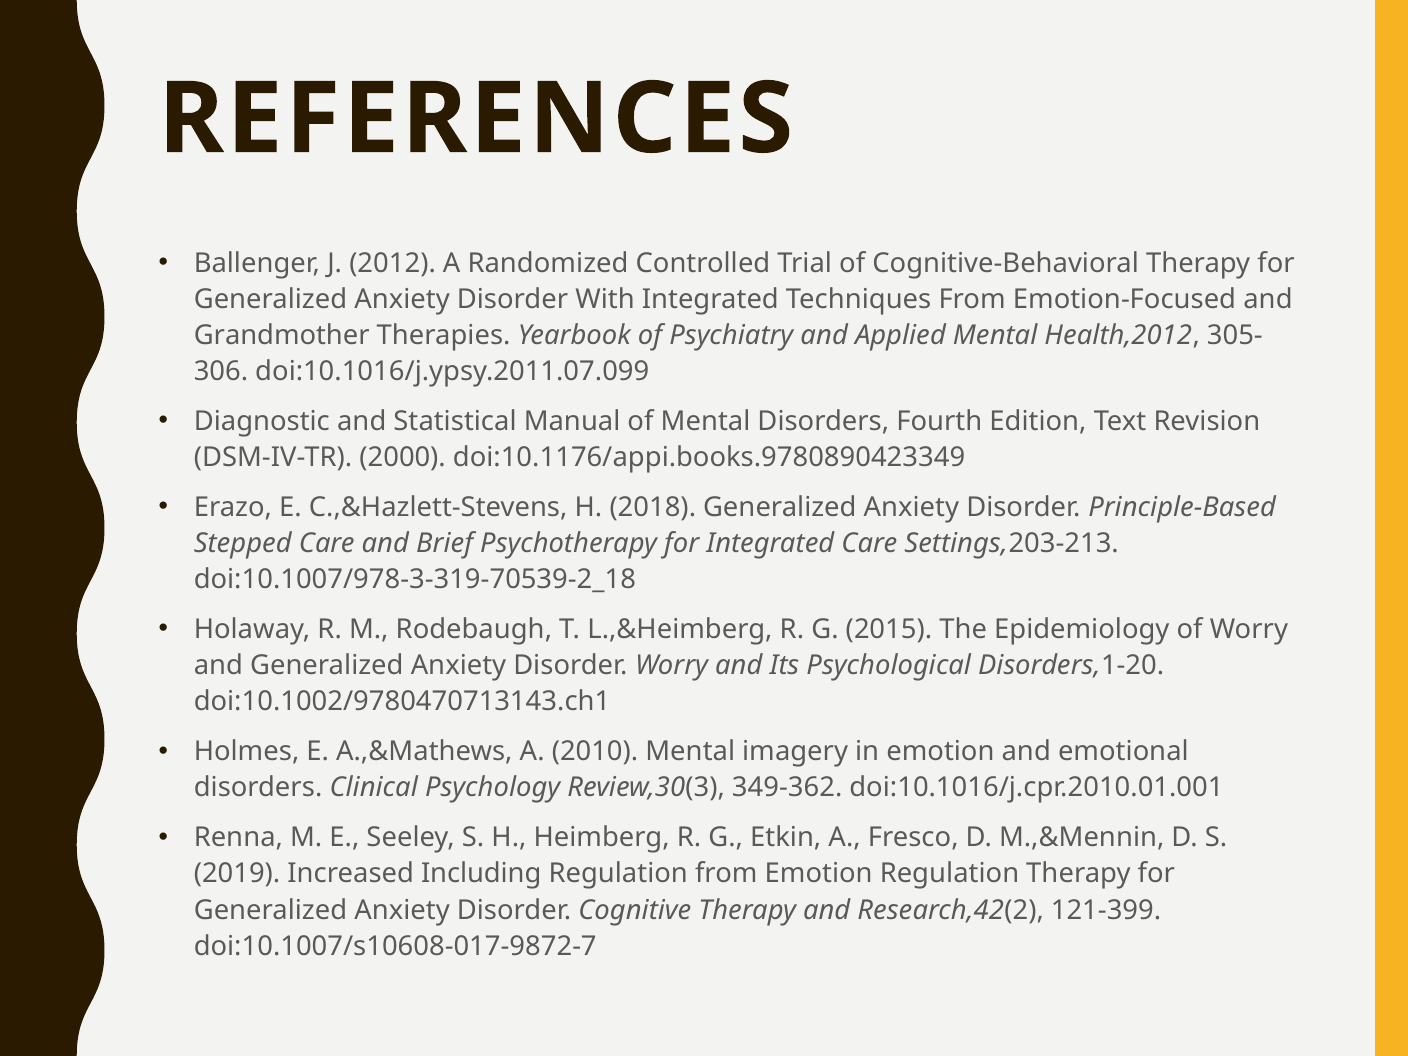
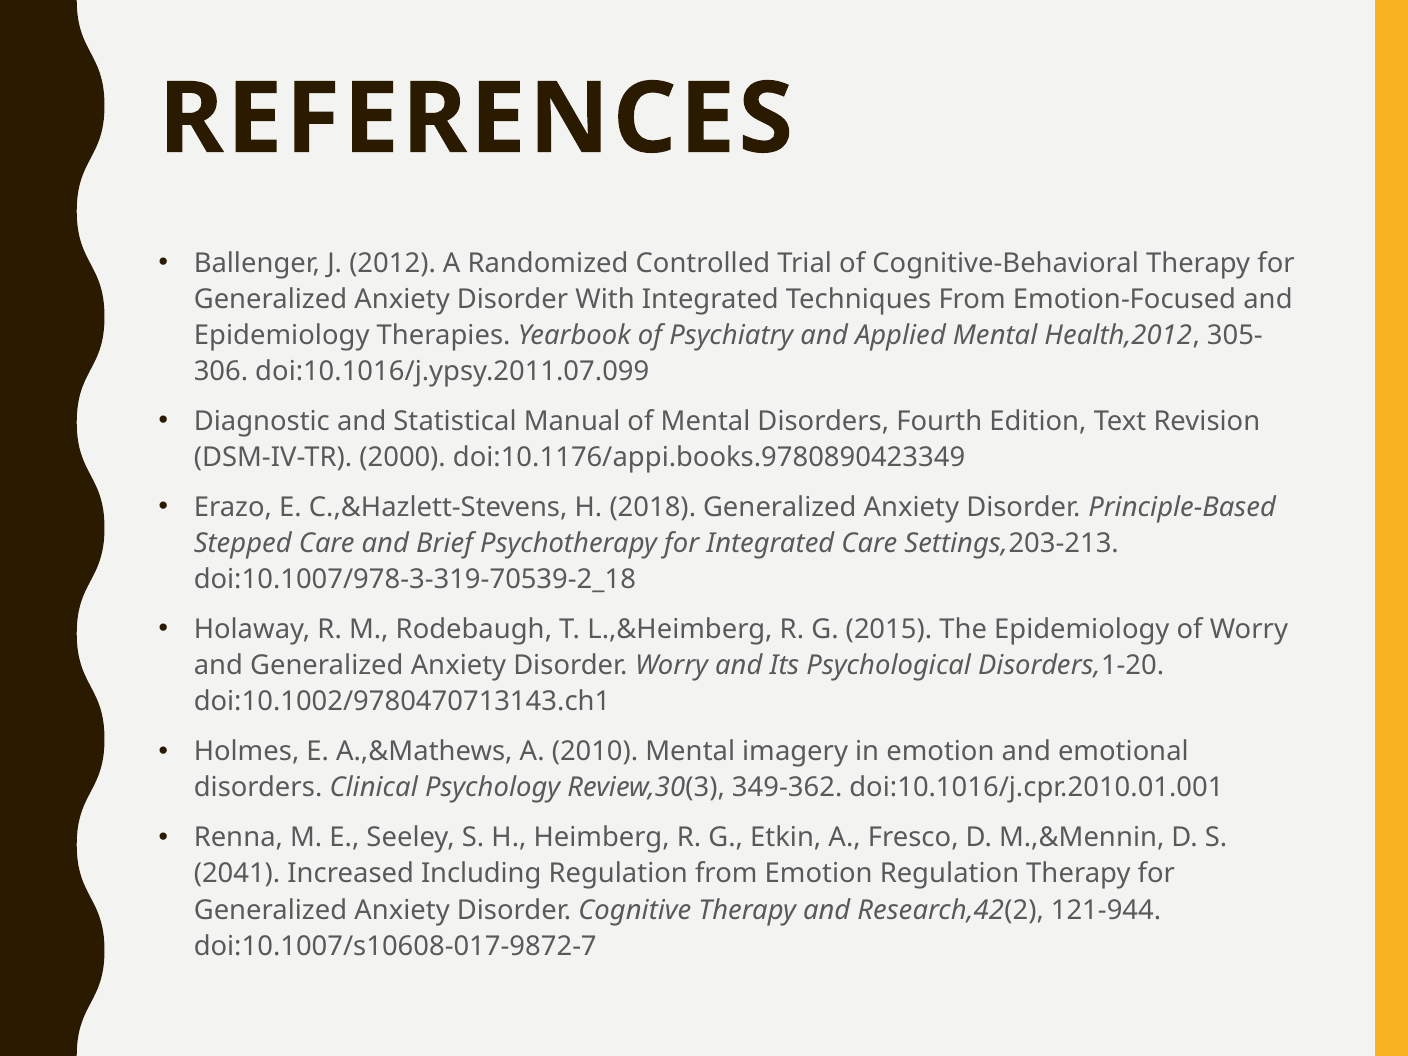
Grandmother: Grandmother -> Epidemiology (282, 336)
2019: 2019 -> 2041 (237, 874)
121-399: 121-399 -> 121-944 (1106, 910)
